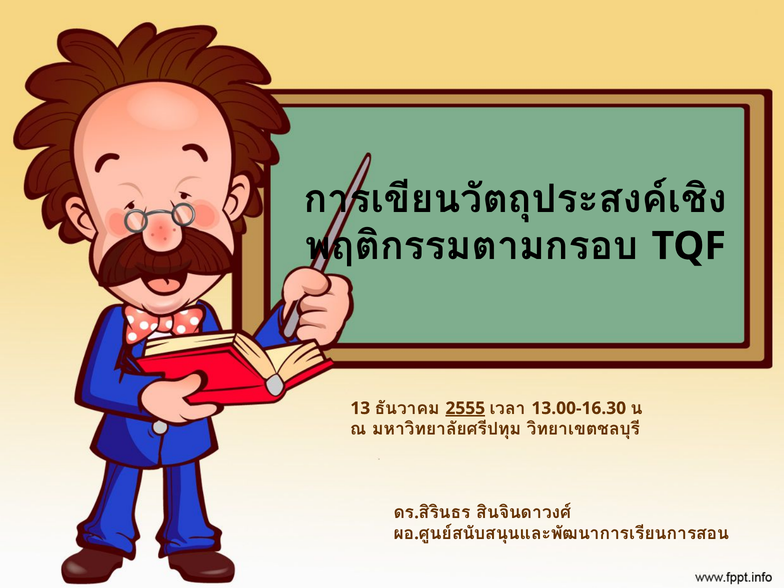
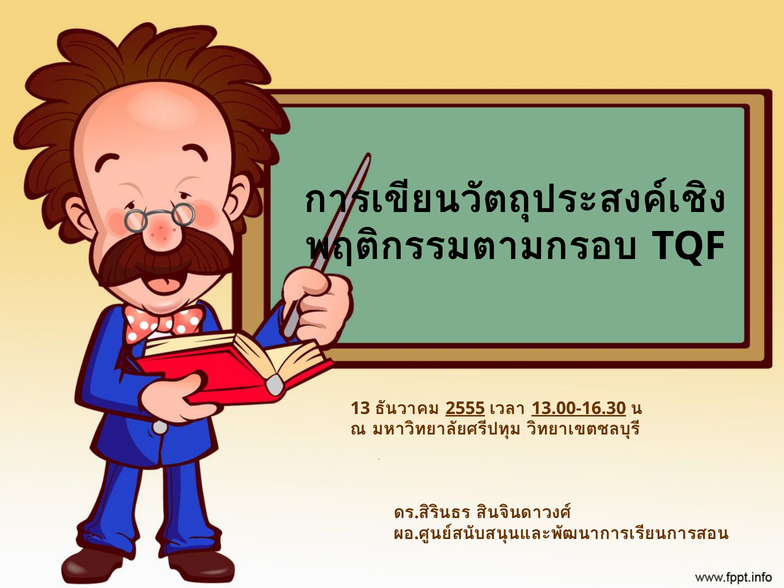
13.00-16.30 underline: none -> present (579, 408)
